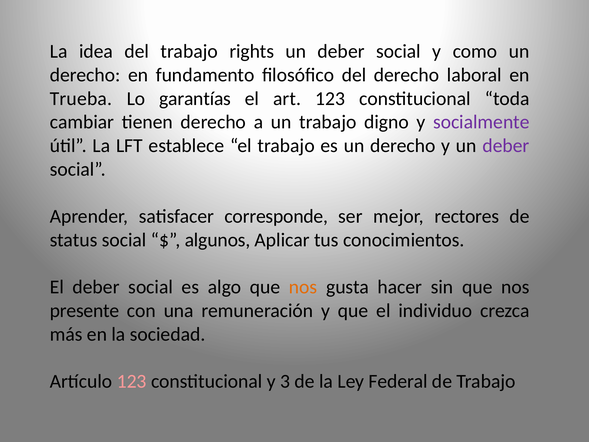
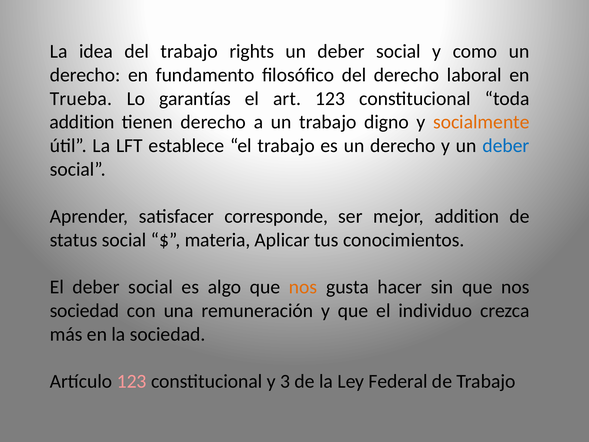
cambiar: cambiar -> addition (82, 122)
socialmente colour: purple -> orange (481, 122)
deber colour: purple -> blue (506, 146)
mejor rectores: rectores -> addition (467, 216)
algunos: algunos -> materia (218, 240)
presente: presente -> sociedad (85, 311)
